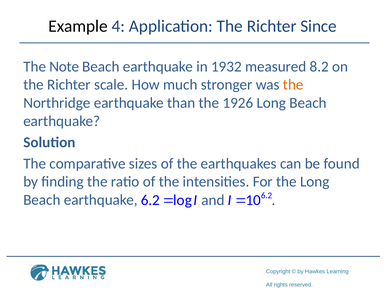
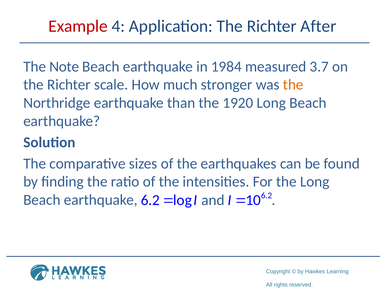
Example colour: black -> red (78, 26)
Since: Since -> After (318, 26)
1932: 1932 -> 1984 (226, 67)
8.2: 8.2 -> 3.7 (319, 67)
1926: 1926 -> 1920 (238, 103)
